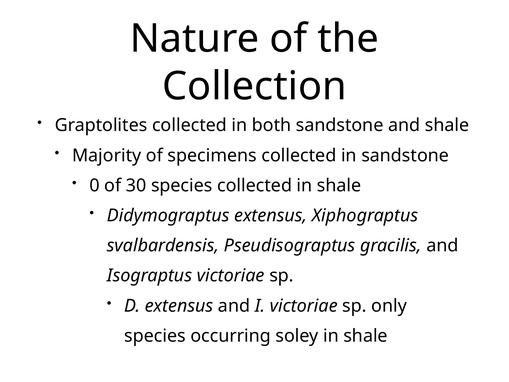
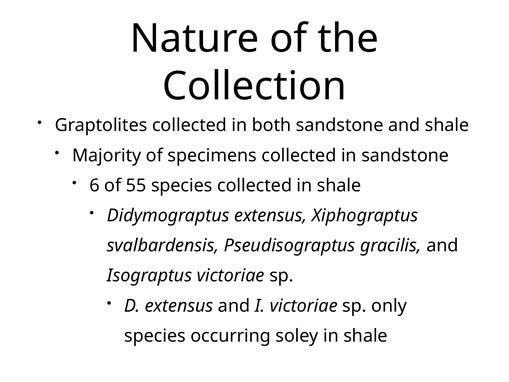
0: 0 -> 6 (95, 185)
30: 30 -> 55 (136, 185)
